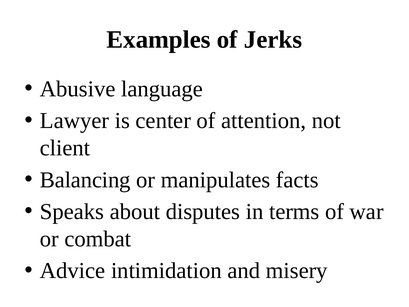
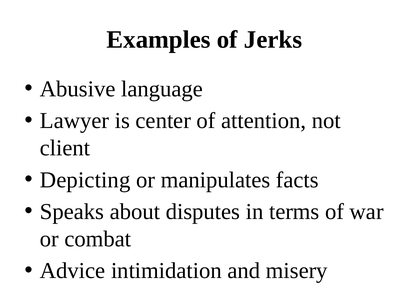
Balancing: Balancing -> Depicting (85, 180)
